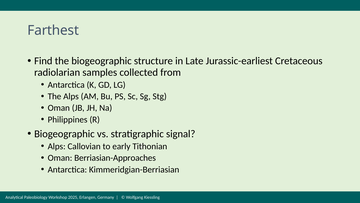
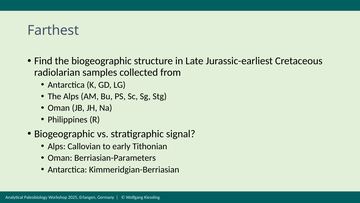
Berriasian-Approaches: Berriasian-Approaches -> Berriasian-Parameters (115, 158)
